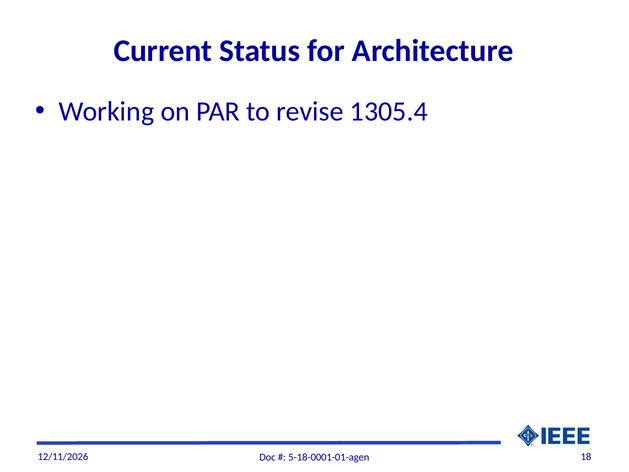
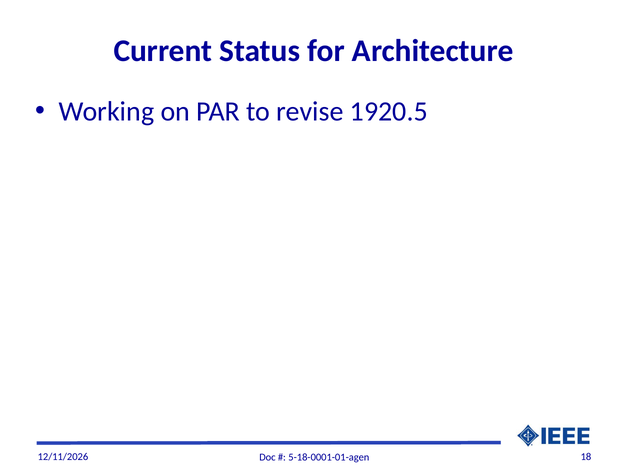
1305.4: 1305.4 -> 1920.5 (389, 111)
